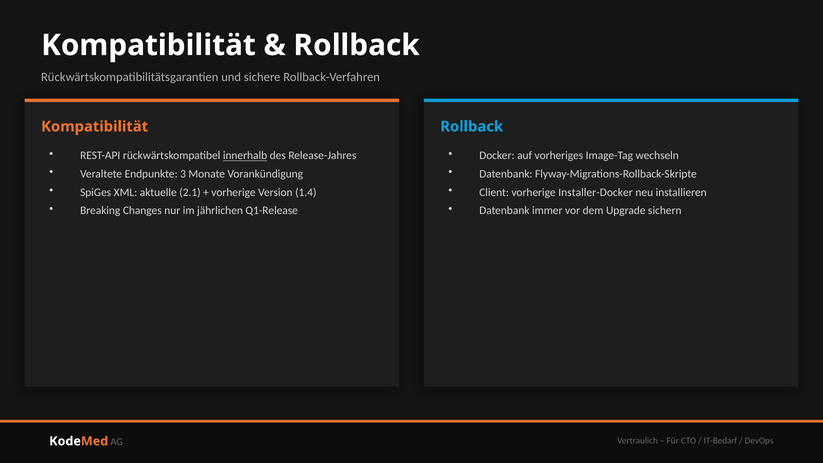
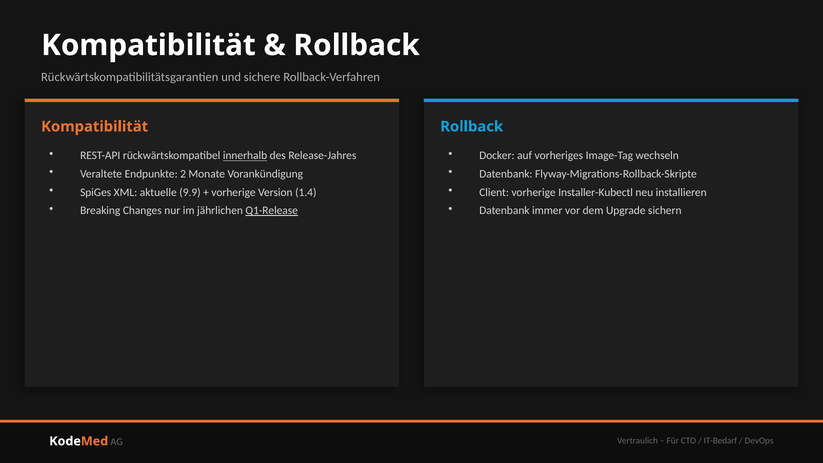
3: 3 -> 2 (183, 174)
2.1: 2.1 -> 9.9 (190, 192)
Installer-Docker: Installer-Docker -> Installer-Kubectl (596, 192)
Q1-Release underline: none -> present (272, 211)
